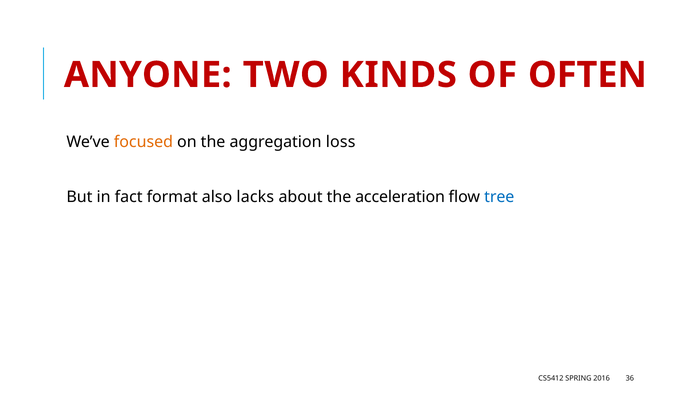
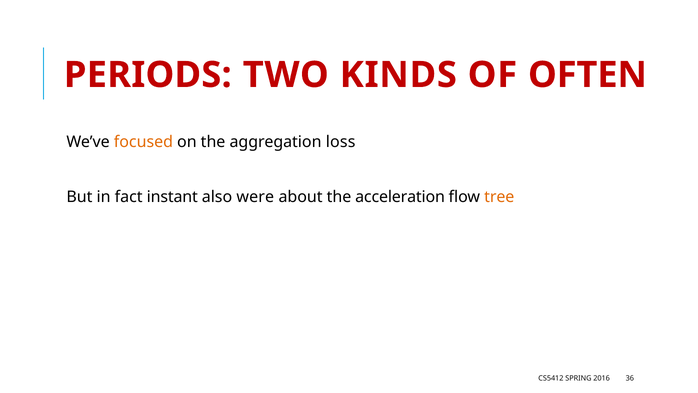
ANYONE: ANYONE -> PERIODS (148, 75)
format: format -> instant (172, 197)
lacks: lacks -> were (255, 197)
tree colour: blue -> orange (499, 197)
